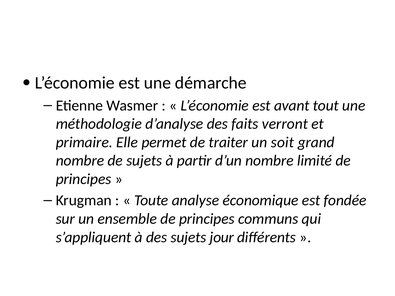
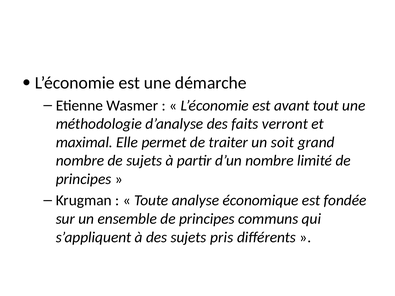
primaire: primaire -> maximal (84, 142)
jour: jour -> pris (222, 237)
